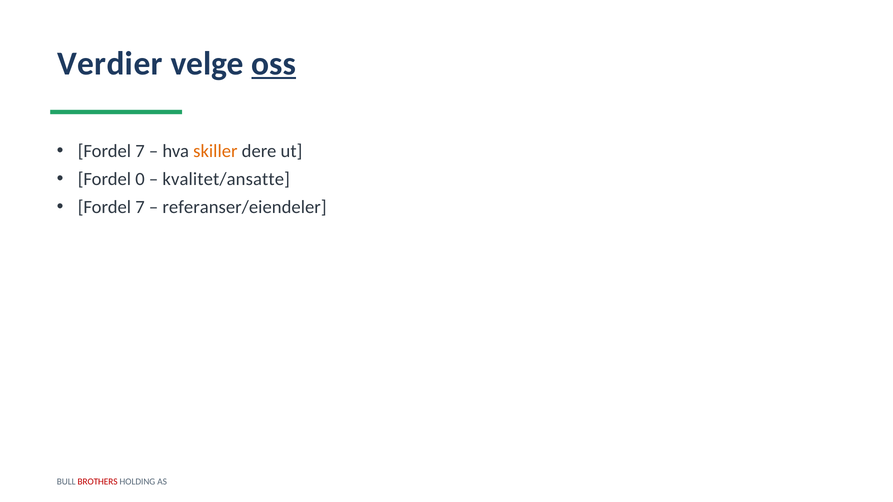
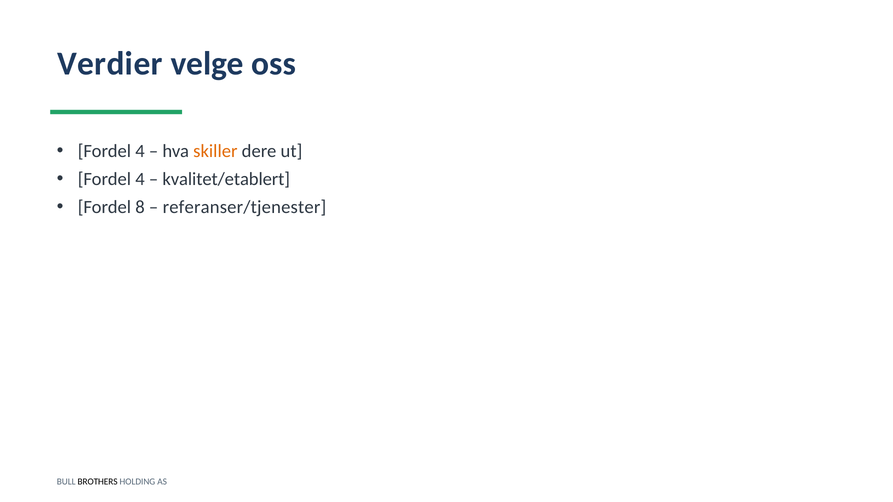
oss underline: present -> none (274, 64)
7: 7 -> 4 (140, 151)
0: 0 -> 4 (140, 179)
kvalitet/ansatte: kvalitet/ansatte -> kvalitet/etablert (226, 179)
7: 7 -> 8 (140, 207)
referanser/eiendeler: referanser/eiendeler -> referanser/tjenester (244, 207)
BROTHERS colour: red -> black (98, 482)
